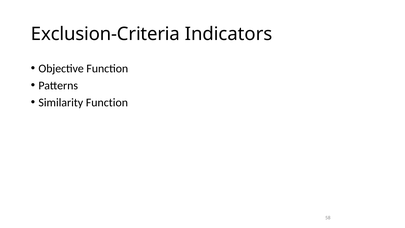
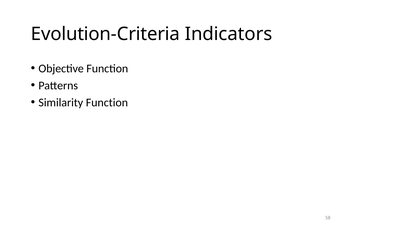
Exclusion-Criteria: Exclusion-Criteria -> Evolution-Criteria (105, 34)
